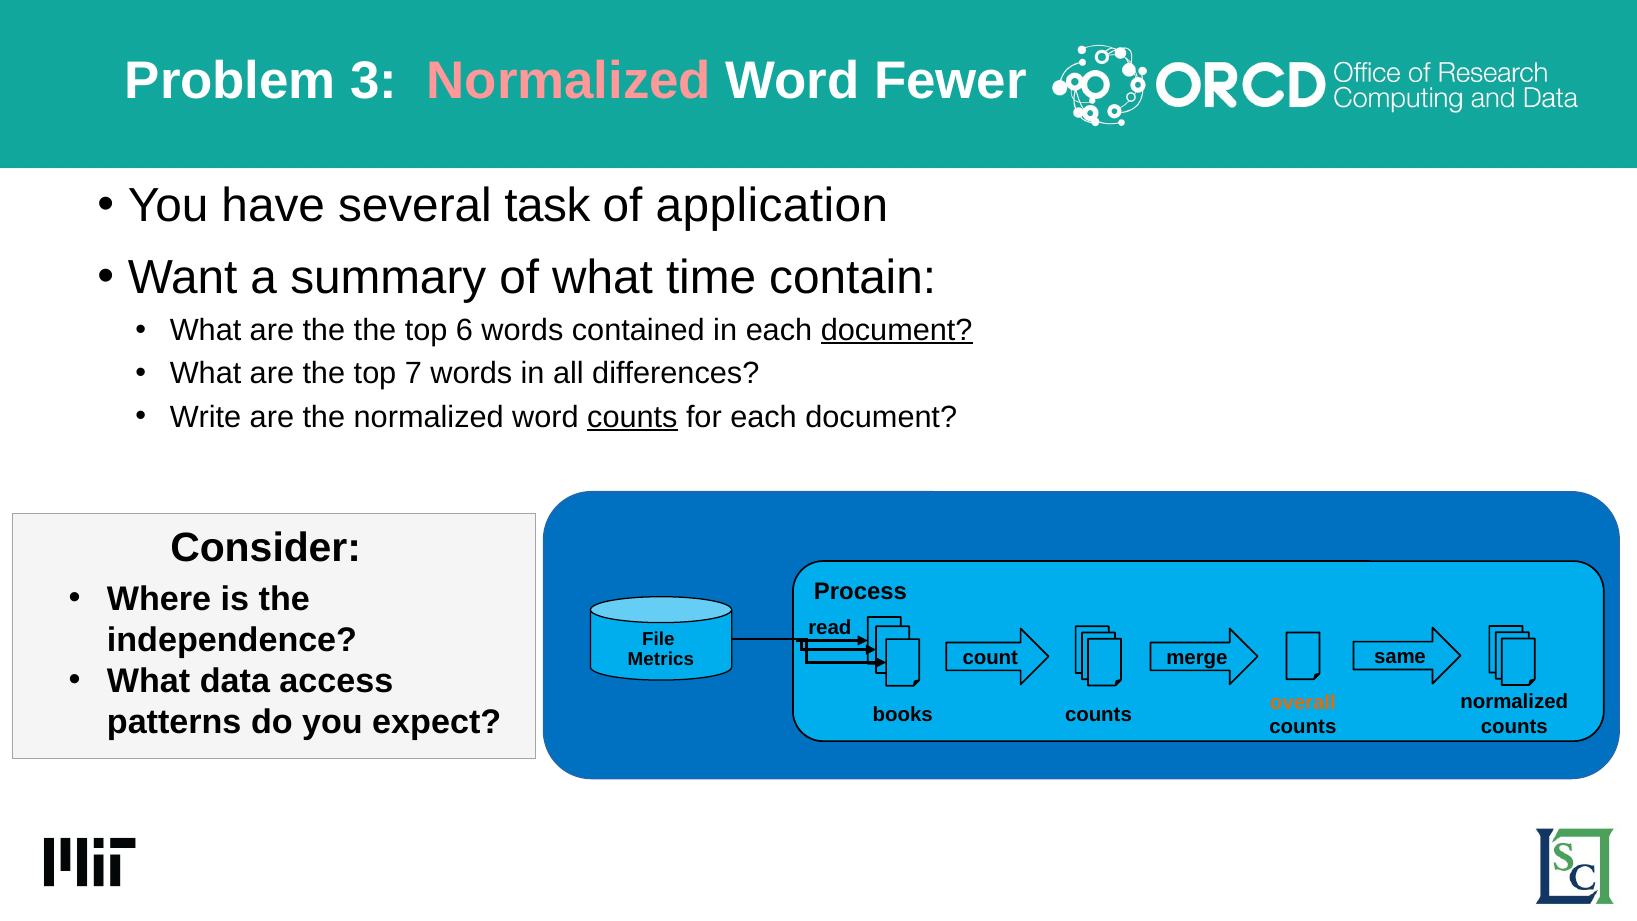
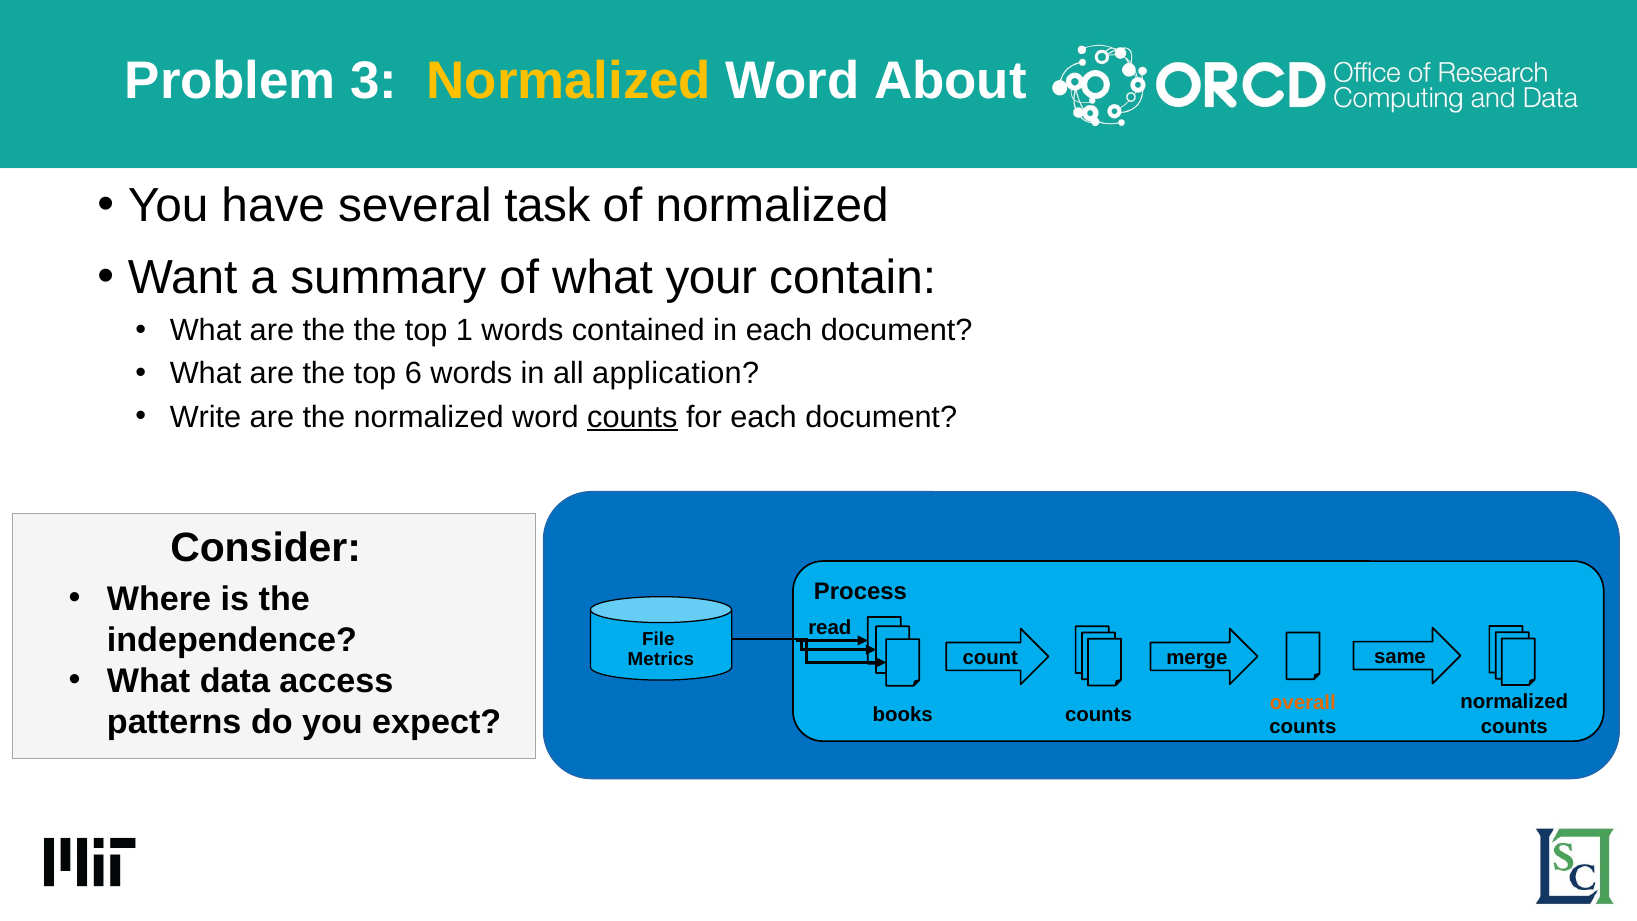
Normalized colour: pink -> yellow (569, 81)
Fewer: Fewer -> About (951, 81)
of application: application -> normalized (772, 205)
time: time -> your (711, 277)
6: 6 -> 1 (464, 330)
document underline: present -> none (897, 330)
7: 7 -> 6 (413, 373)
differences: differences -> application (676, 373)
